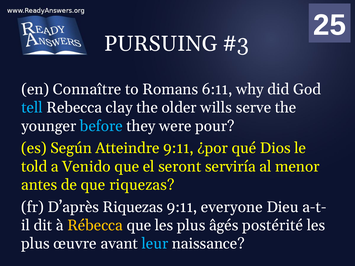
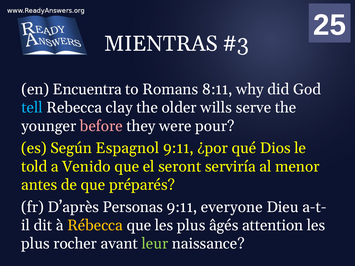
PURSUING: PURSUING -> MIENTRAS (161, 44)
Connaître: Connaître -> Encuentra (87, 89)
6:11: 6:11 -> 8:11 (217, 89)
before colour: light blue -> pink (101, 126)
Atteindre: Atteindre -> Espagnol (127, 148)
que riquezas: riquezas -> préparés (142, 185)
D’après Riquezas: Riquezas -> Personas (133, 207)
postérité: postérité -> attention (273, 226)
œuvre: œuvre -> rocher (75, 244)
leur colour: light blue -> light green (155, 244)
